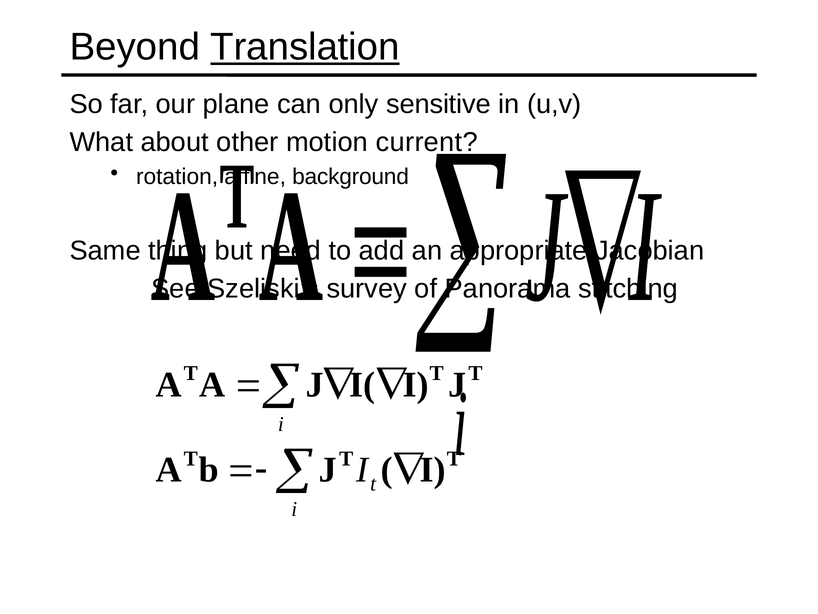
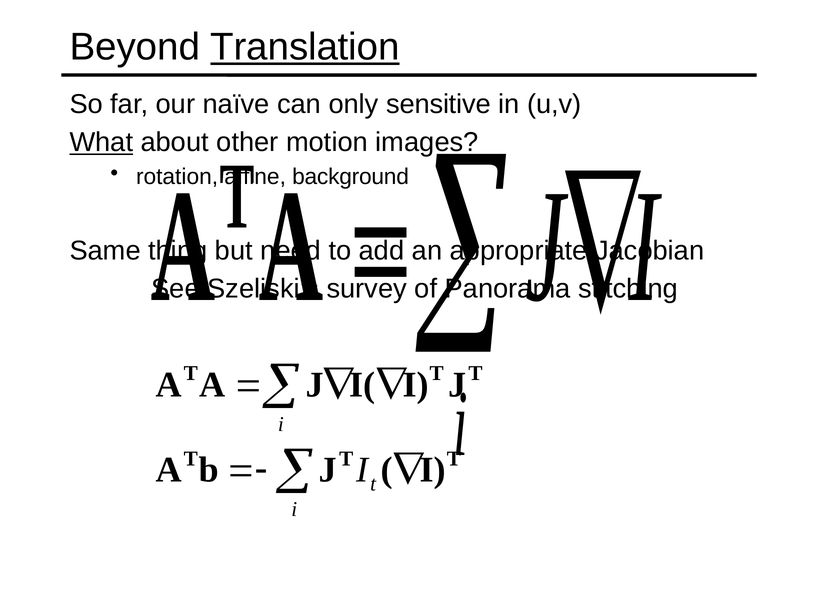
plane: plane -> naïve (236, 104)
What underline: none -> present (101, 142)
current: current -> images (427, 142)
